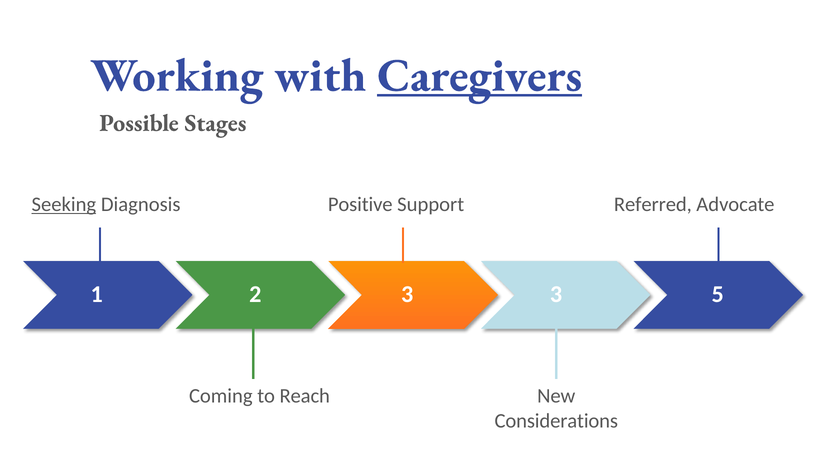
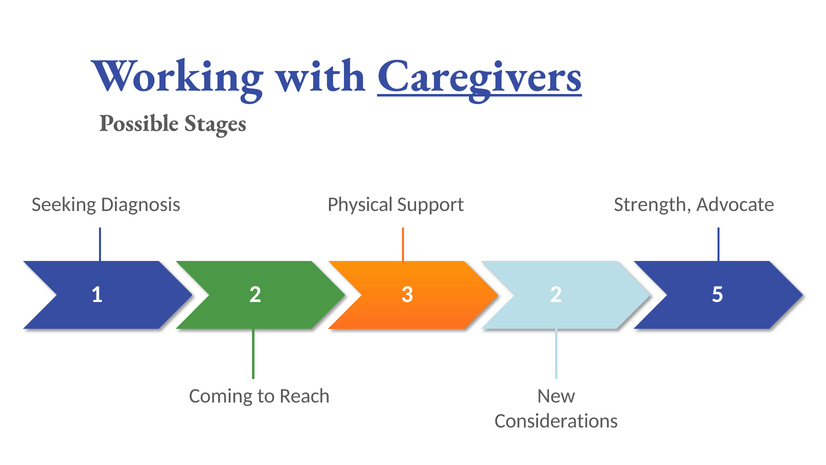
Seeking underline: present -> none (64, 204)
Positive: Positive -> Physical (360, 204)
Referred: Referred -> Strength (653, 204)
3 3: 3 -> 2 (556, 294)
